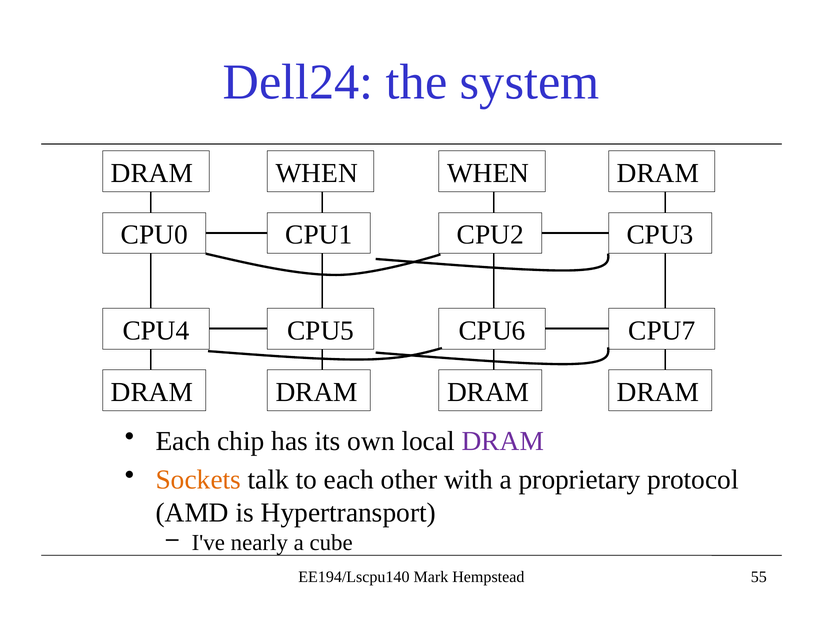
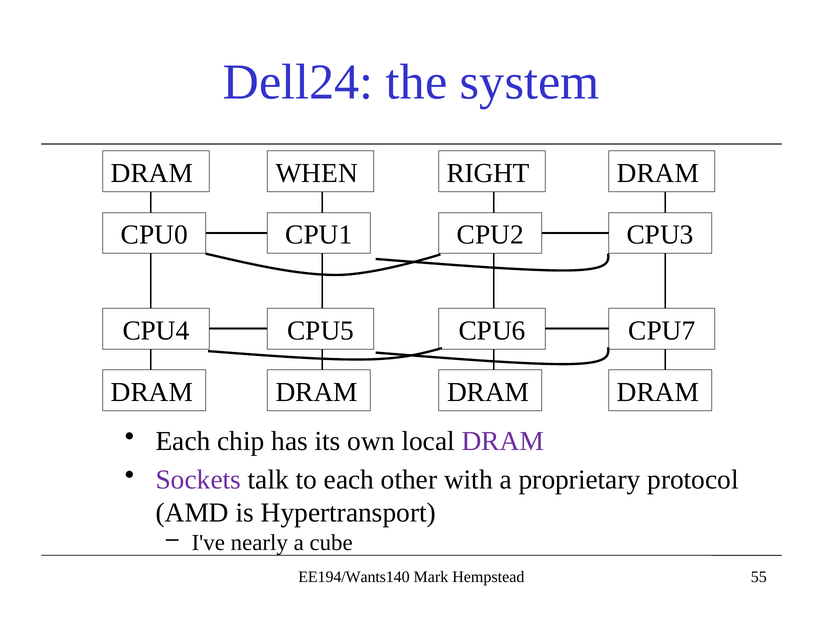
WHEN: WHEN -> RIGHT (488, 173)
Sockets colour: orange -> purple (198, 480)
EE194/Lscpu140: EE194/Lscpu140 -> EE194/Wants140 (354, 577)
